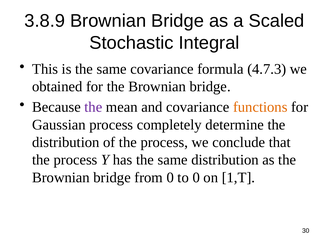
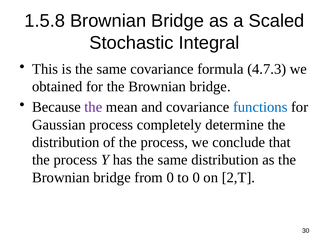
3.8.9: 3.8.9 -> 1.5.8 (45, 21)
functions colour: orange -> blue (260, 107)
1,T: 1,T -> 2,T (238, 177)
